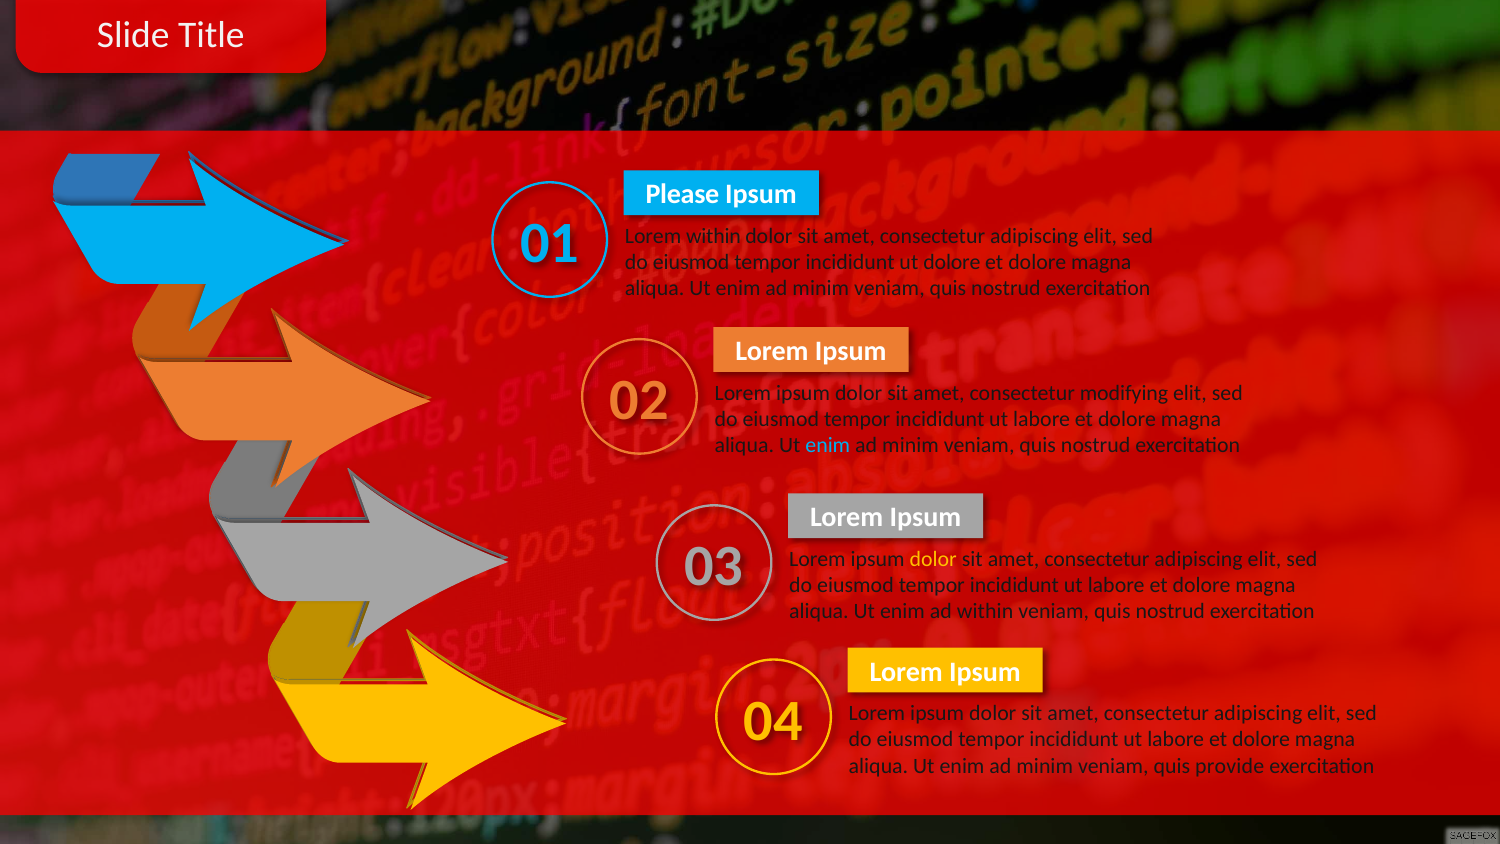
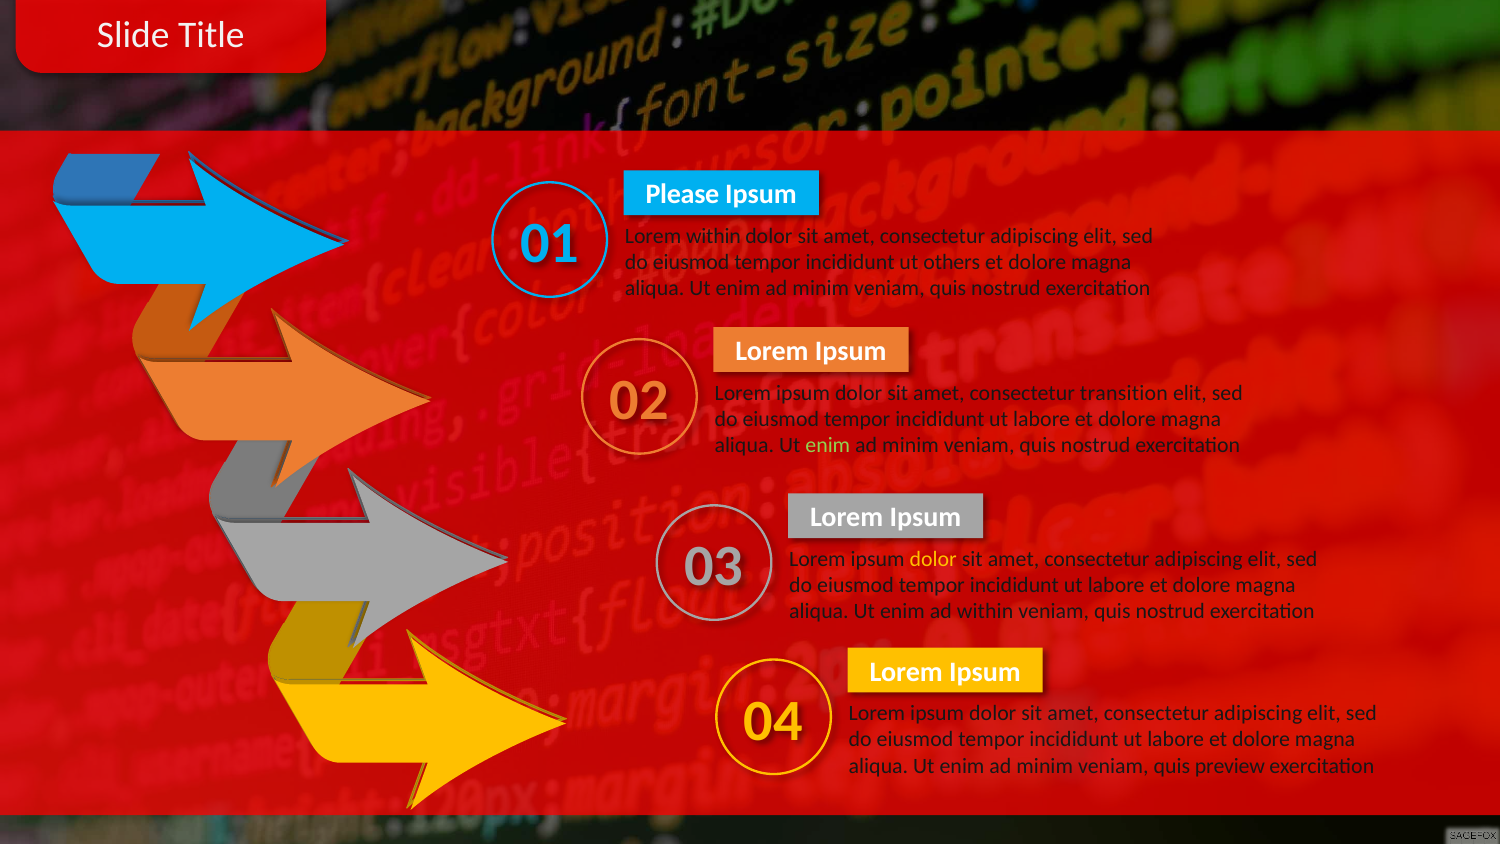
ut dolore: dolore -> others (952, 262)
modifying: modifying -> transition (1124, 393)
enim colour: light blue -> light green (828, 445)
provide: provide -> preview (1230, 766)
